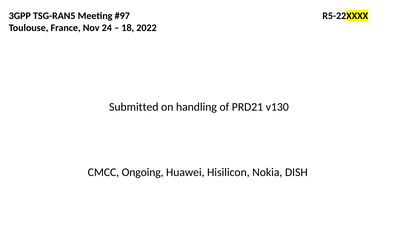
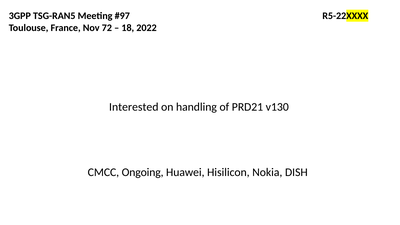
24: 24 -> 72 (107, 28)
Submitted: Submitted -> Interested (134, 107)
